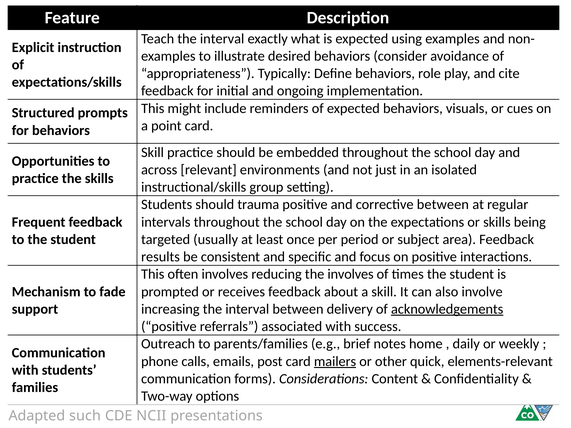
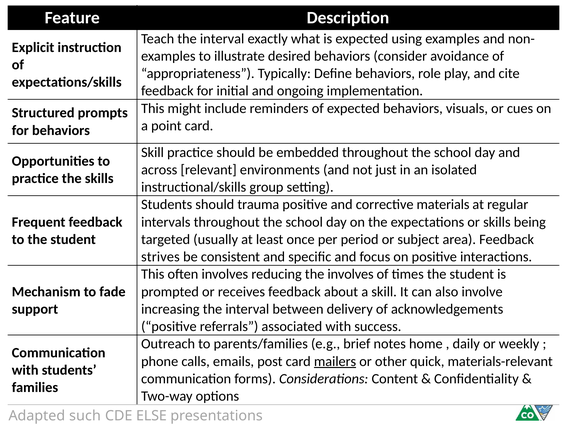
corrective between: between -> materials (443, 205)
results: results -> strives (160, 257)
acknowledgements underline: present -> none (447, 309)
elements-relevant: elements-relevant -> materials-relevant (500, 362)
NCII: NCII -> ELSE (151, 416)
